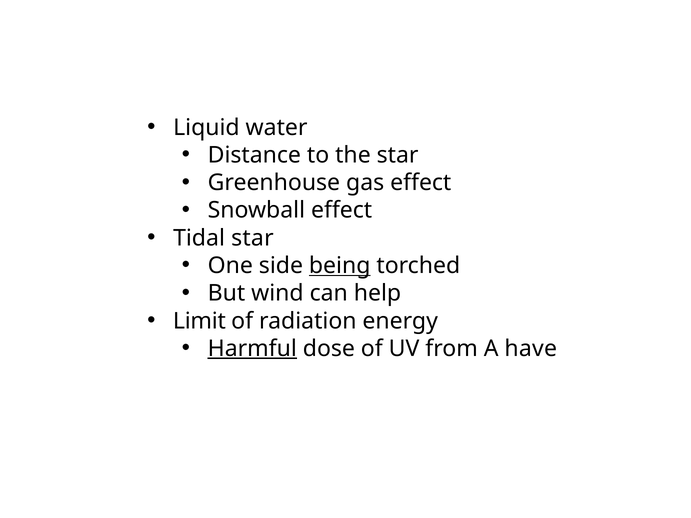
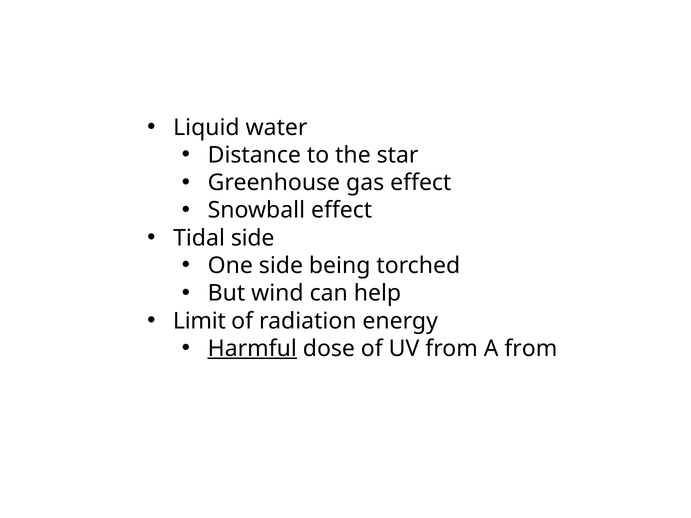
Tidal star: star -> side (253, 238)
being underline: present -> none (340, 266)
A have: have -> from (531, 349)
